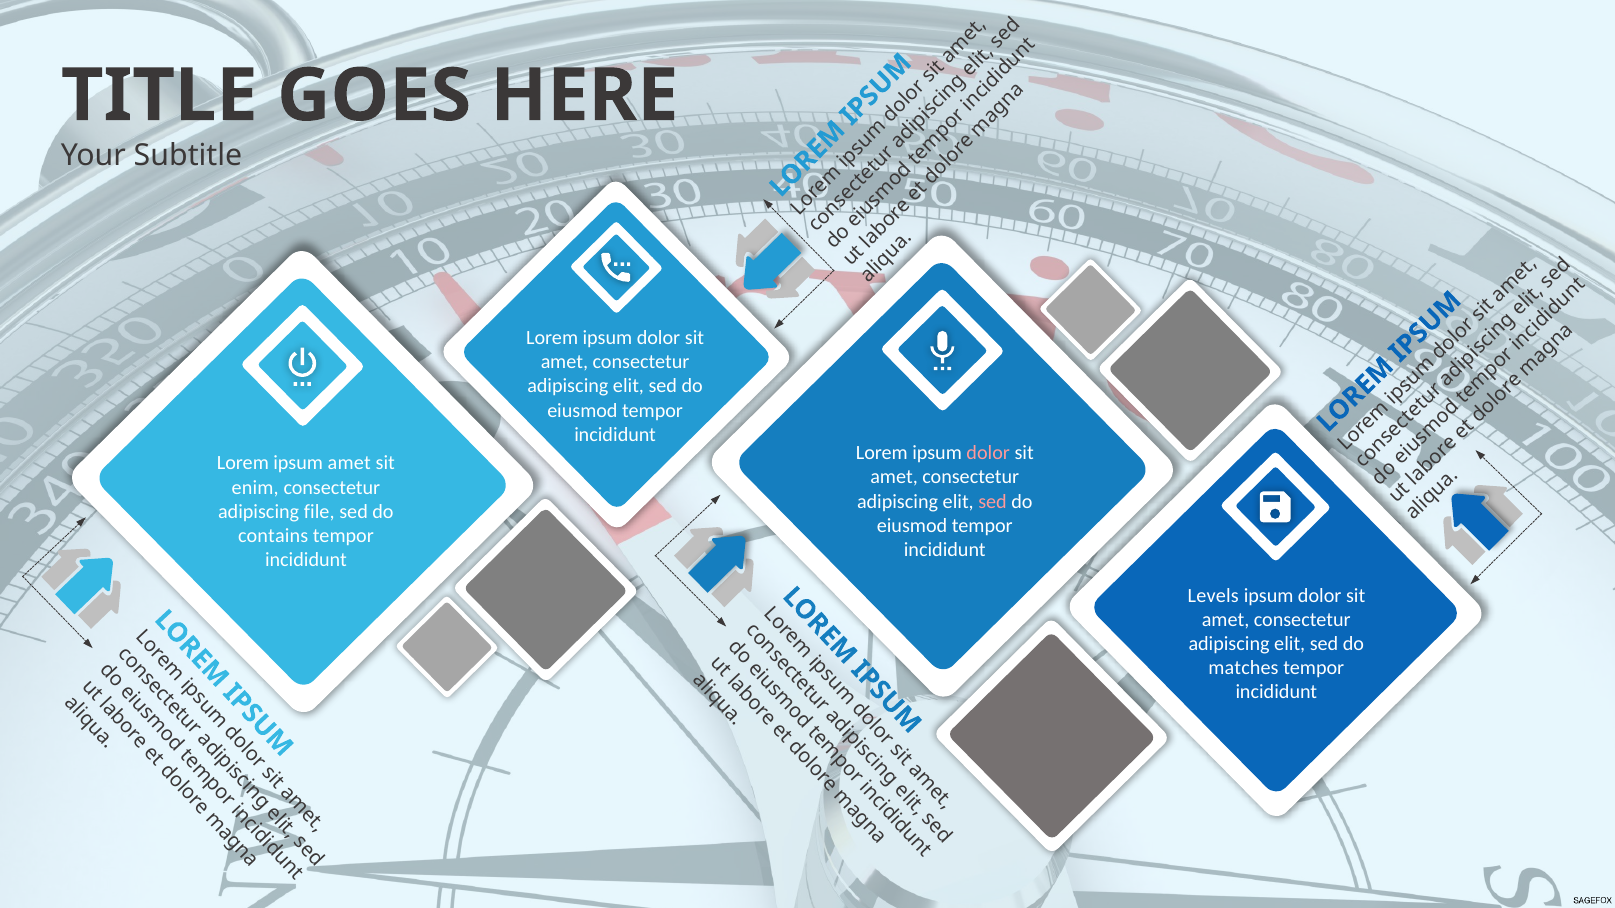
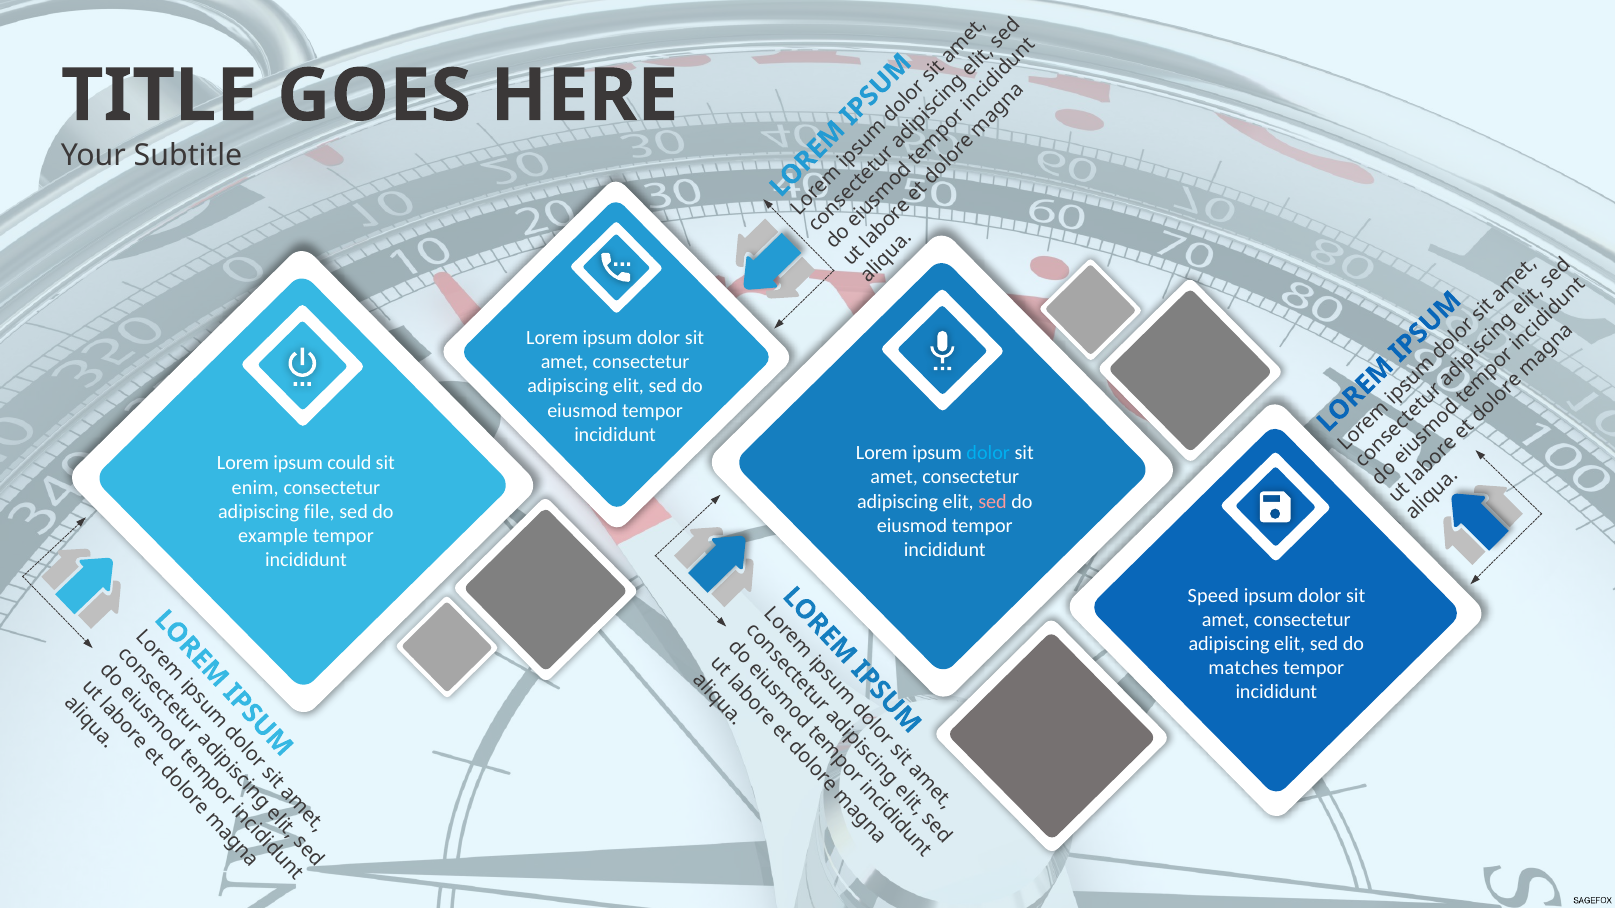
dolor colour: pink -> light blue (988, 453)
ipsum amet: amet -> could (349, 463)
contains: contains -> example (273, 536)
Levels: Levels -> Speed (1213, 596)
